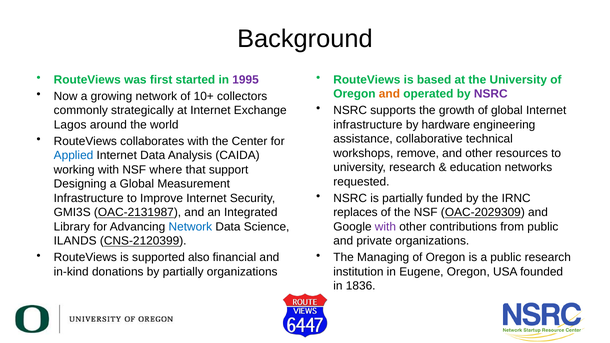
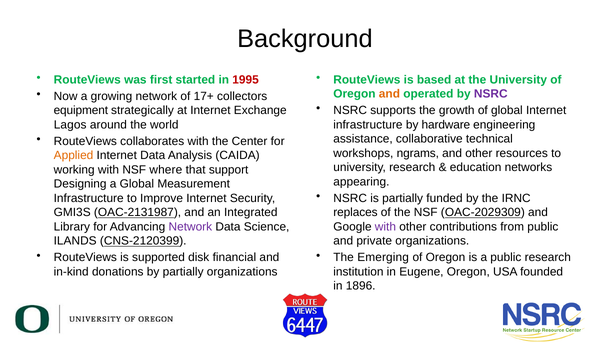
1995 colour: purple -> red (246, 80)
10+: 10+ -> 17+ (204, 96)
commonly: commonly -> equipment (81, 110)
remove: remove -> ngrams (418, 153)
Applied colour: blue -> orange (74, 156)
requested: requested -> appearing (361, 182)
Network colour: blue -> purple (190, 227)
also: also -> disk (199, 258)
Managing: Managing -> Emerging (383, 258)
1836: 1836 -> 1896 (361, 286)
